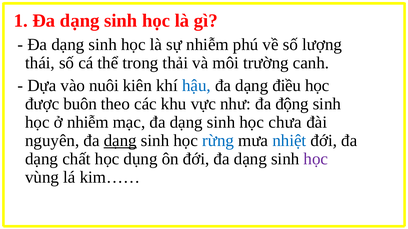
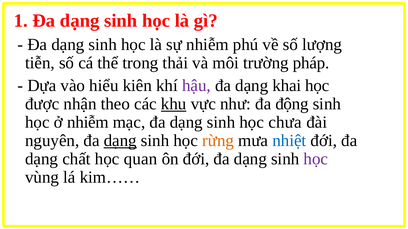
thái: thái -> tiễn (40, 63)
canh: canh -> pháp (311, 63)
nuôi: nuôi -> hiểu (104, 86)
hậu colour: blue -> purple (196, 86)
điều: điều -> khai (287, 86)
buôn: buôn -> nhận (80, 104)
khu underline: none -> present (174, 104)
rừng colour: blue -> orange (218, 141)
dụng: dụng -> quan (140, 159)
